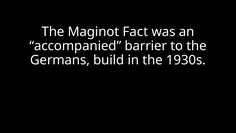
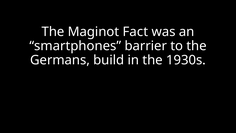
accompanied: accompanied -> smartphones (75, 46)
